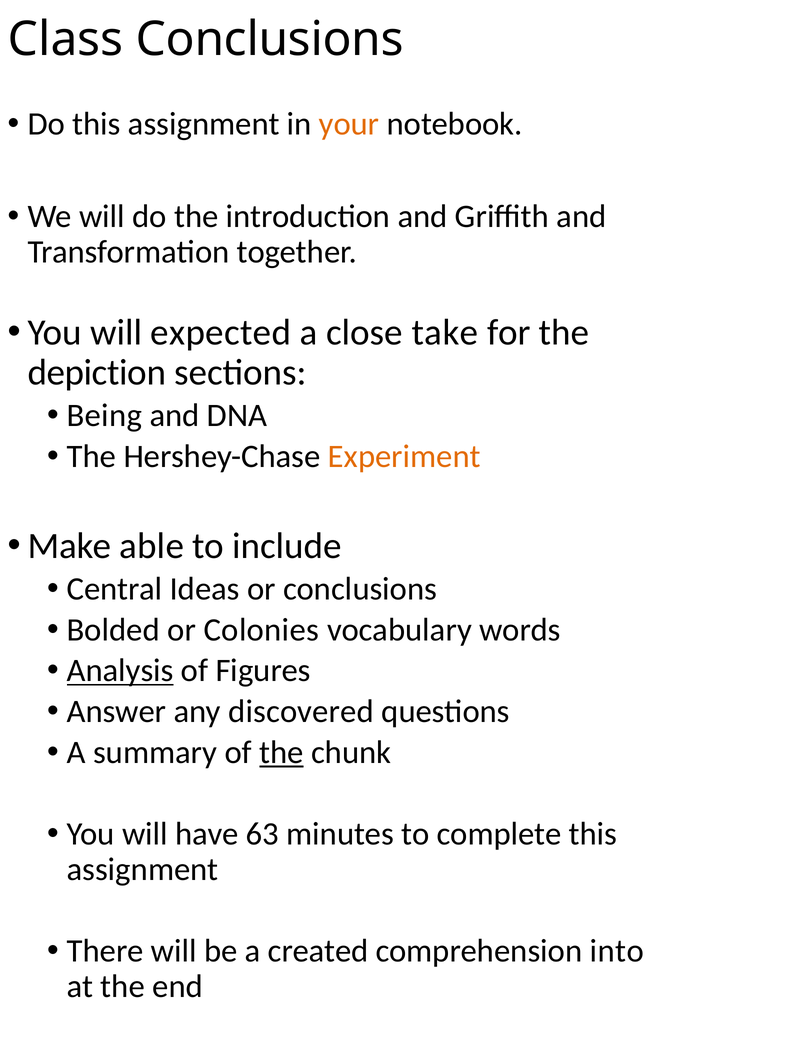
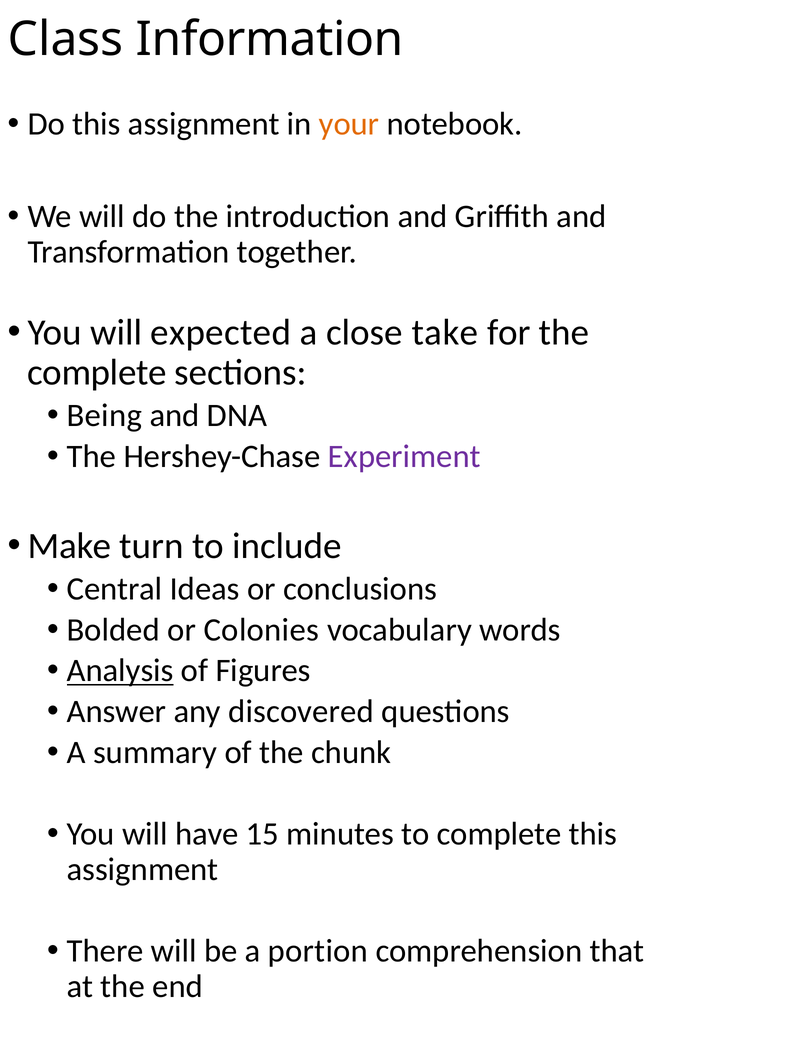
Class Conclusions: Conclusions -> Information (270, 40)
depiction: depiction -> complete (97, 372)
Experiment colour: orange -> purple (404, 456)
able: able -> turn (152, 546)
the underline: present -> none (281, 752)
63: 63 -> 15 (262, 834)
created: created -> portion (318, 951)
into: into -> that (617, 951)
